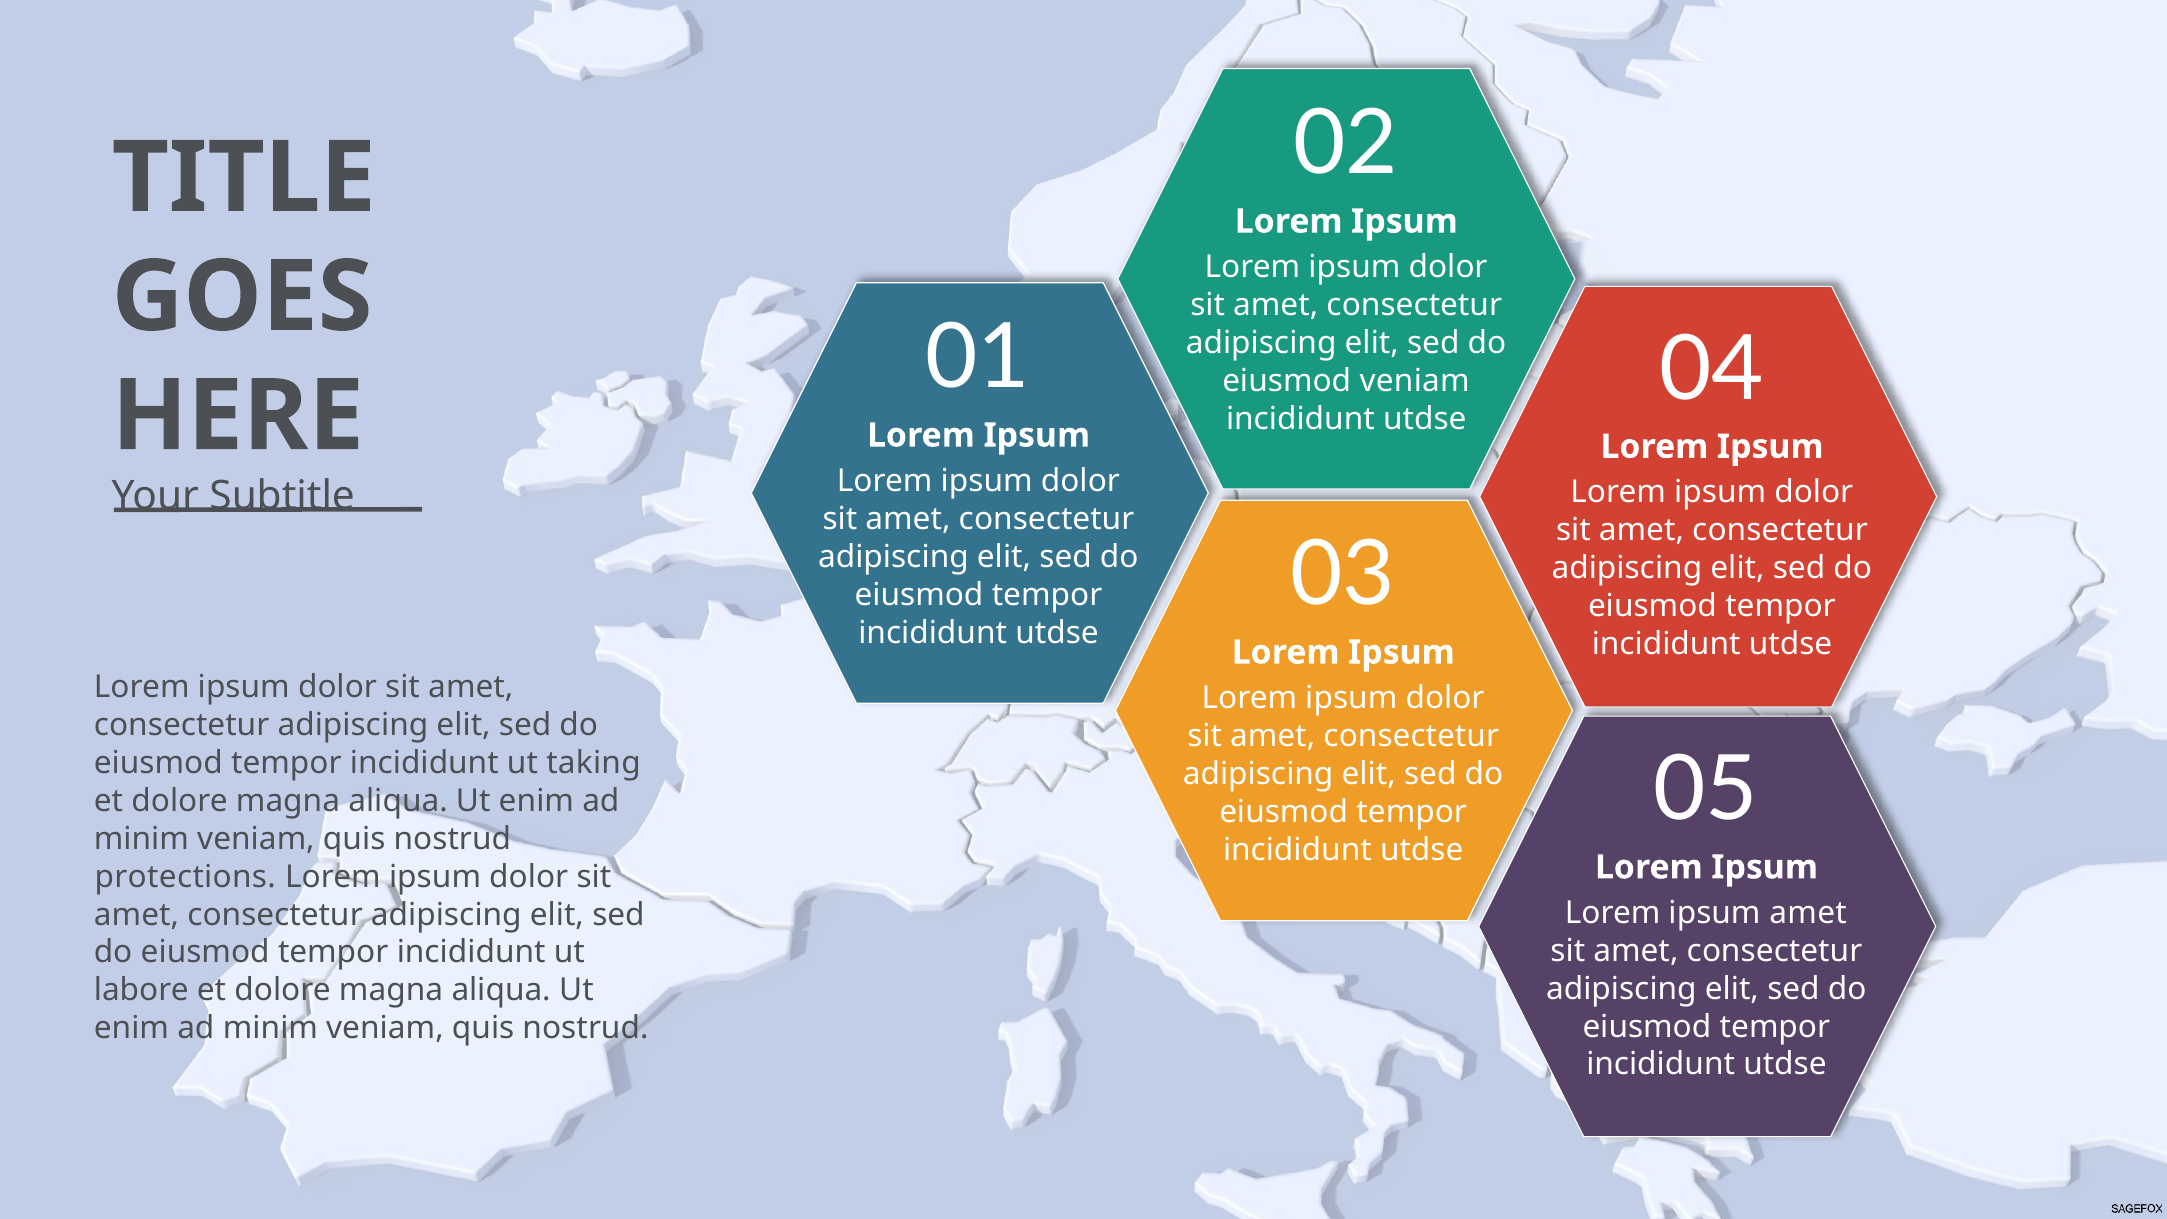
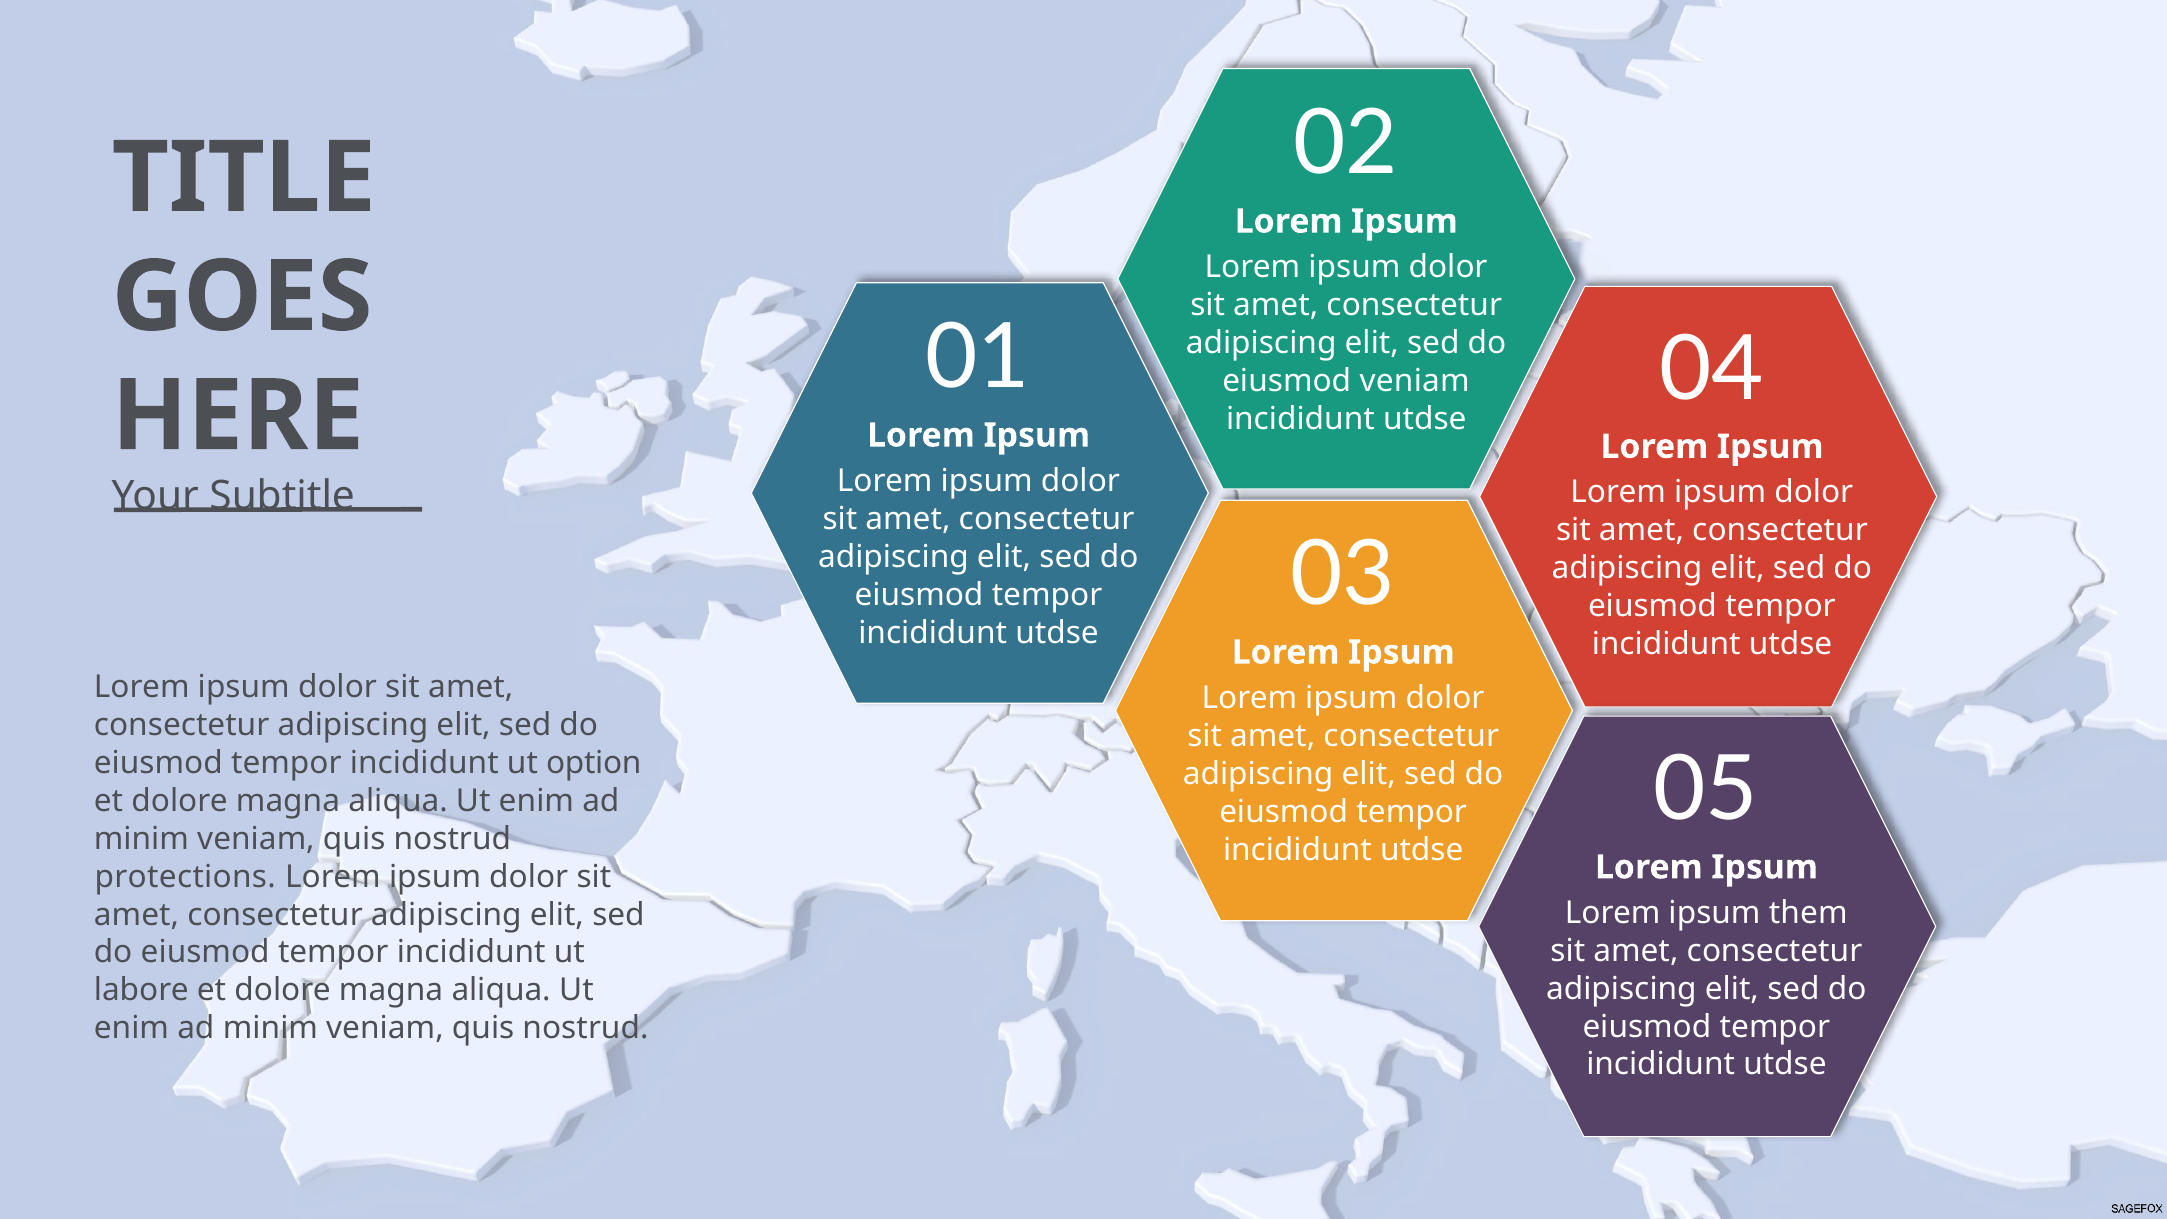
taking: taking -> option (594, 763)
ipsum amet: amet -> them (1808, 913)
